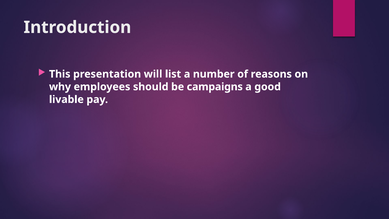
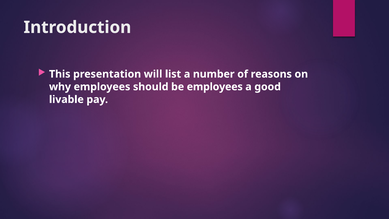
be campaigns: campaigns -> employees (215, 87)
